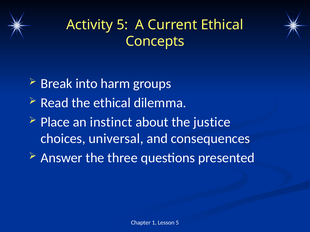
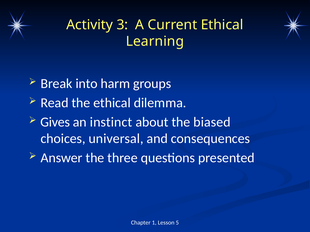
Activity 5: 5 -> 3 (122, 25)
Concepts: Concepts -> Learning (155, 42)
Place: Place -> Gives (55, 122)
justice: justice -> biased (212, 122)
